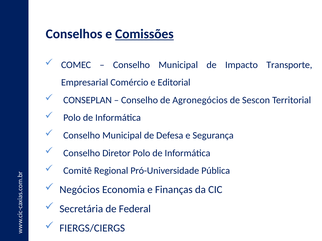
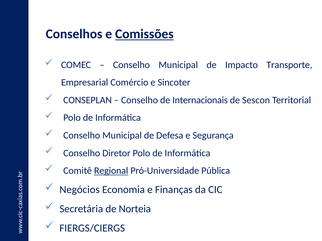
Editorial: Editorial -> Sincoter (174, 83)
Agronegócios: Agronegócios -> Internacionais (200, 100)
Regional underline: none -> present (111, 171)
Federal: Federal -> Norteia (135, 209)
